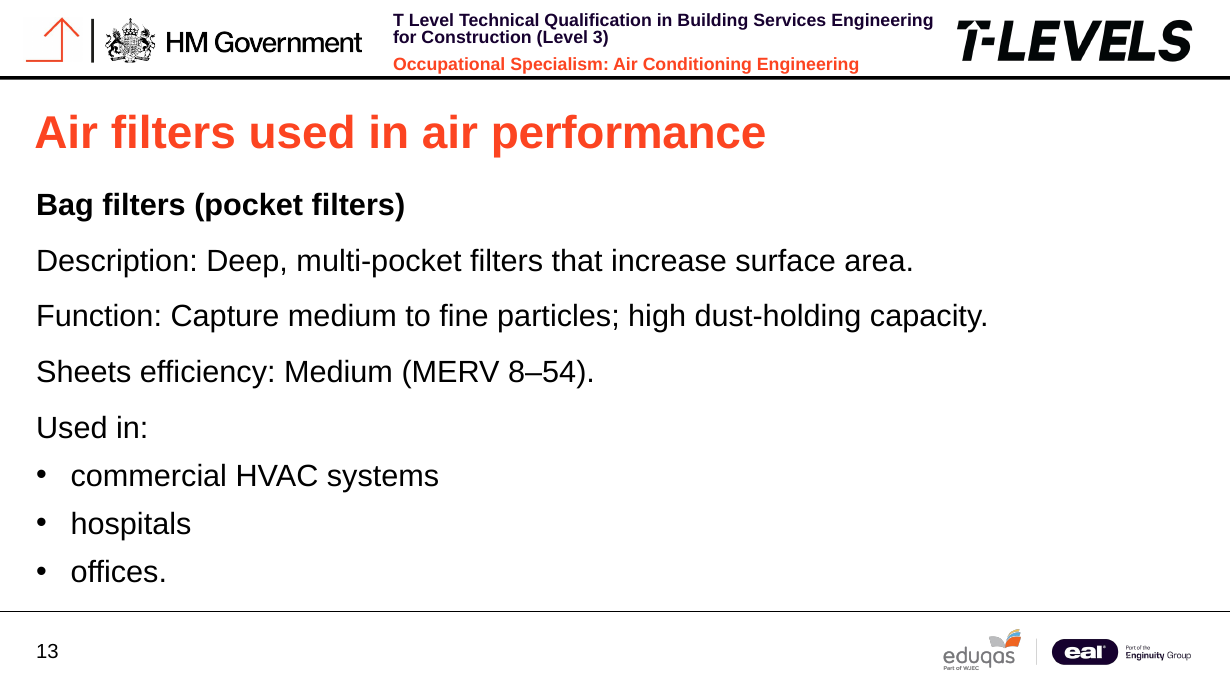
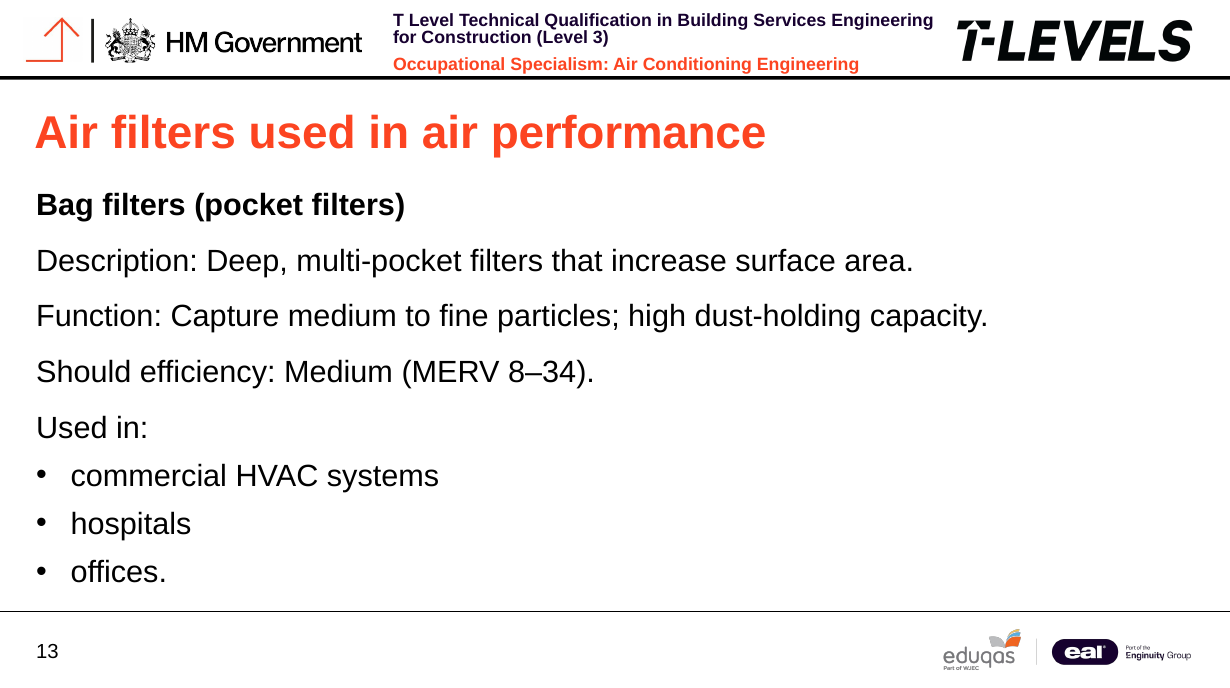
Sheets: Sheets -> Should (84, 372)
8–54: 8–54 -> 8–34 (552, 372)
